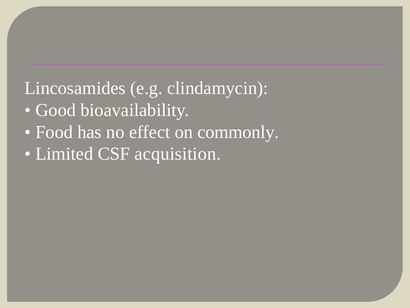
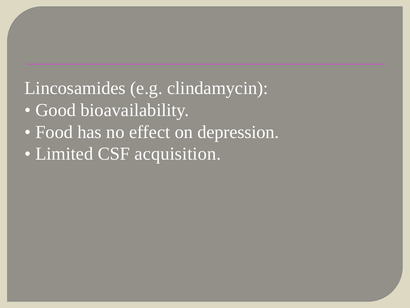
commonly: commonly -> depression (238, 132)
